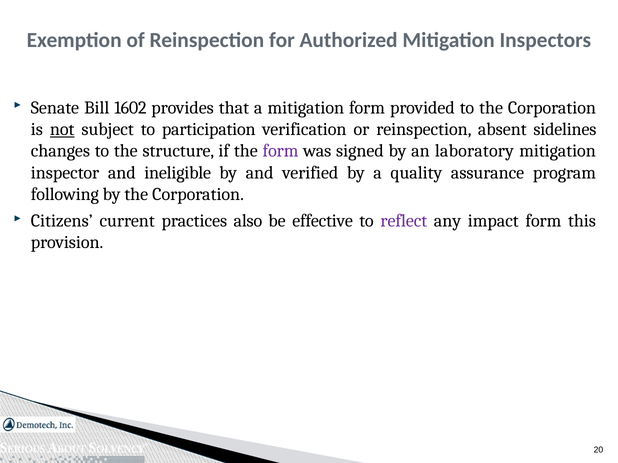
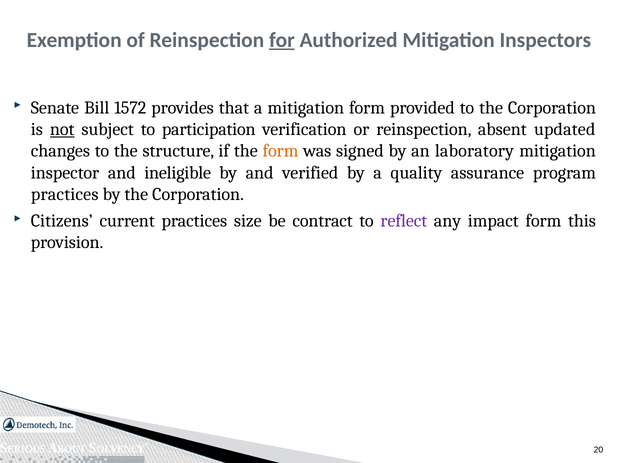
for underline: none -> present (282, 40)
1602: 1602 -> 1572 (130, 108)
sidelines: sidelines -> updated (565, 129)
form colour: purple -> orange (281, 151)
following: following -> practices (65, 194)
also: also -> size (248, 221)
effective: effective -> contract (323, 221)
